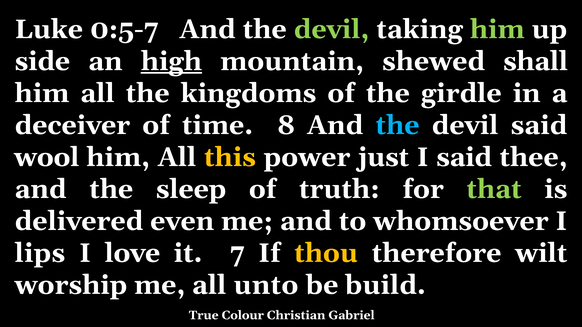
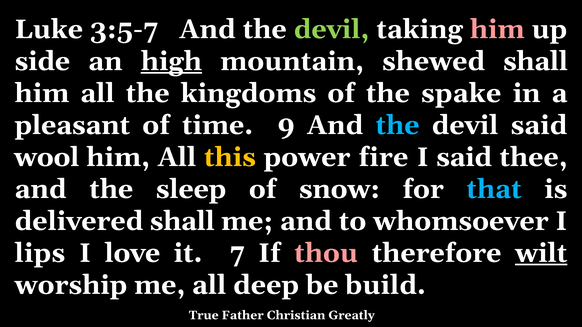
0:5-7: 0:5-7 -> 3:5-7 (124, 29)
him colour: light green -> pink (497, 29)
girdle: girdle -> spake (461, 93)
deceiver: deceiver -> pleasant (72, 125)
8: 8 -> 9 (286, 125)
just: just -> fire (383, 157)
truth: truth -> snow (339, 189)
that colour: light green -> light blue (494, 189)
delivered even: even -> shall (182, 221)
thou colour: yellow -> pink (326, 253)
wilt underline: none -> present (541, 253)
unto: unto -> deep (266, 285)
Colour: Colour -> Father (243, 316)
Gabriel: Gabriel -> Greatly (352, 316)
